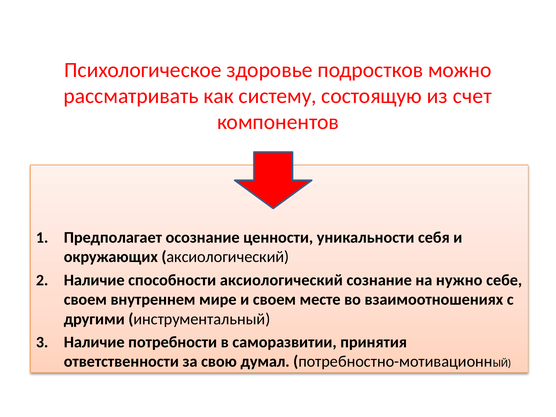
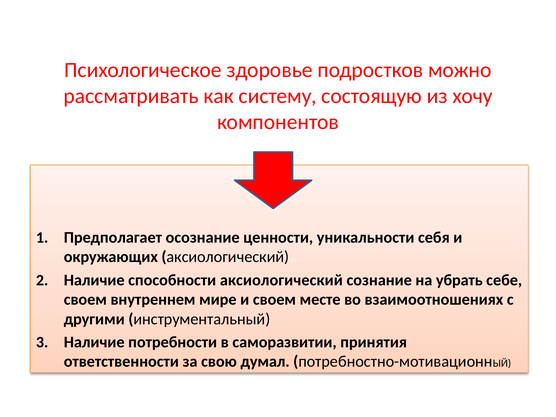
счет: счет -> хочу (472, 96)
нужно: нужно -> убрать (459, 280)
